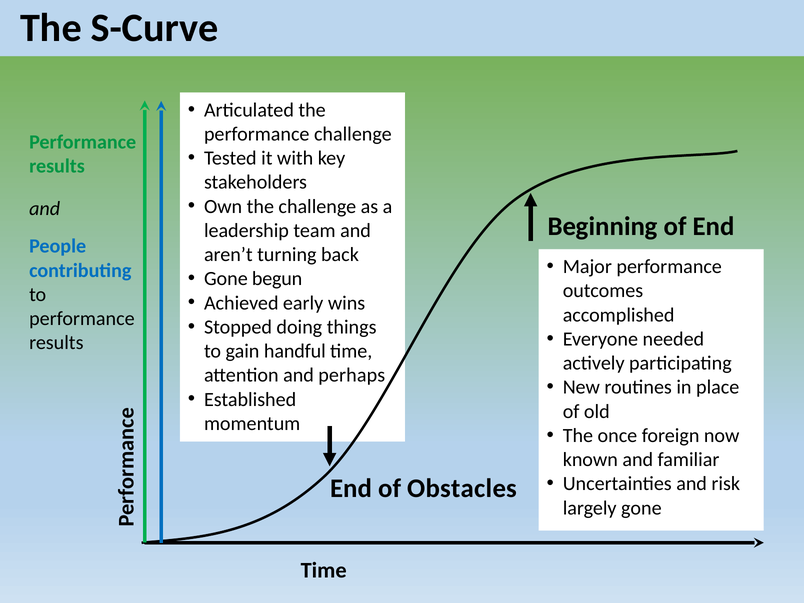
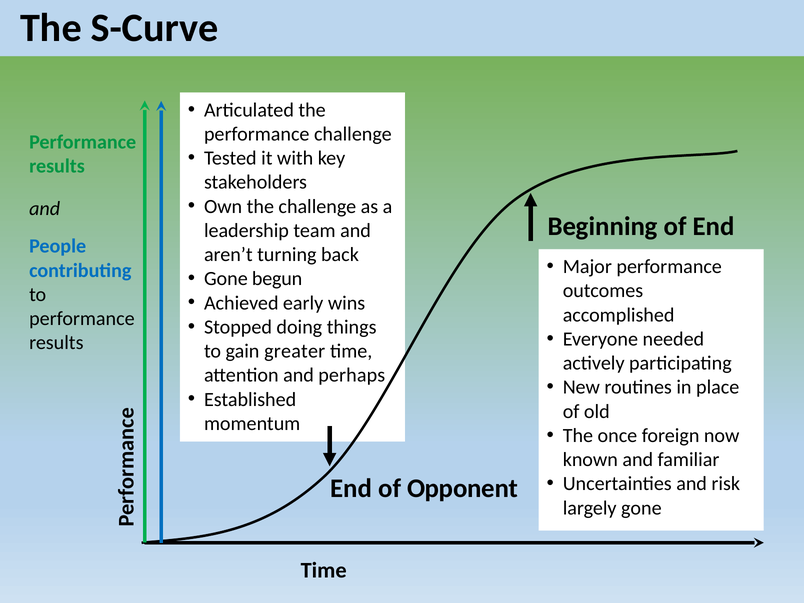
handful: handful -> greater (295, 351)
Obstacles: Obstacles -> Opponent (462, 488)
